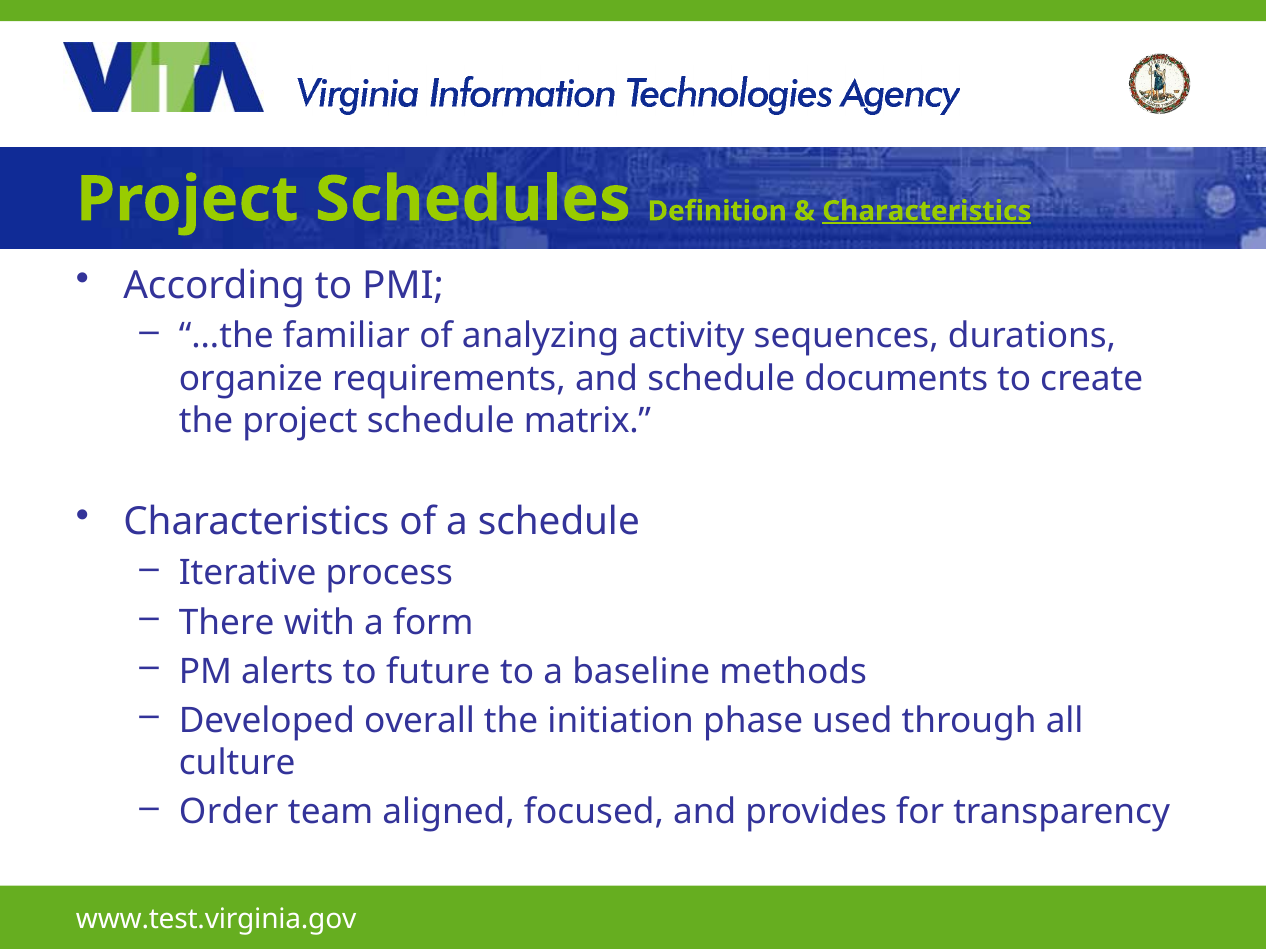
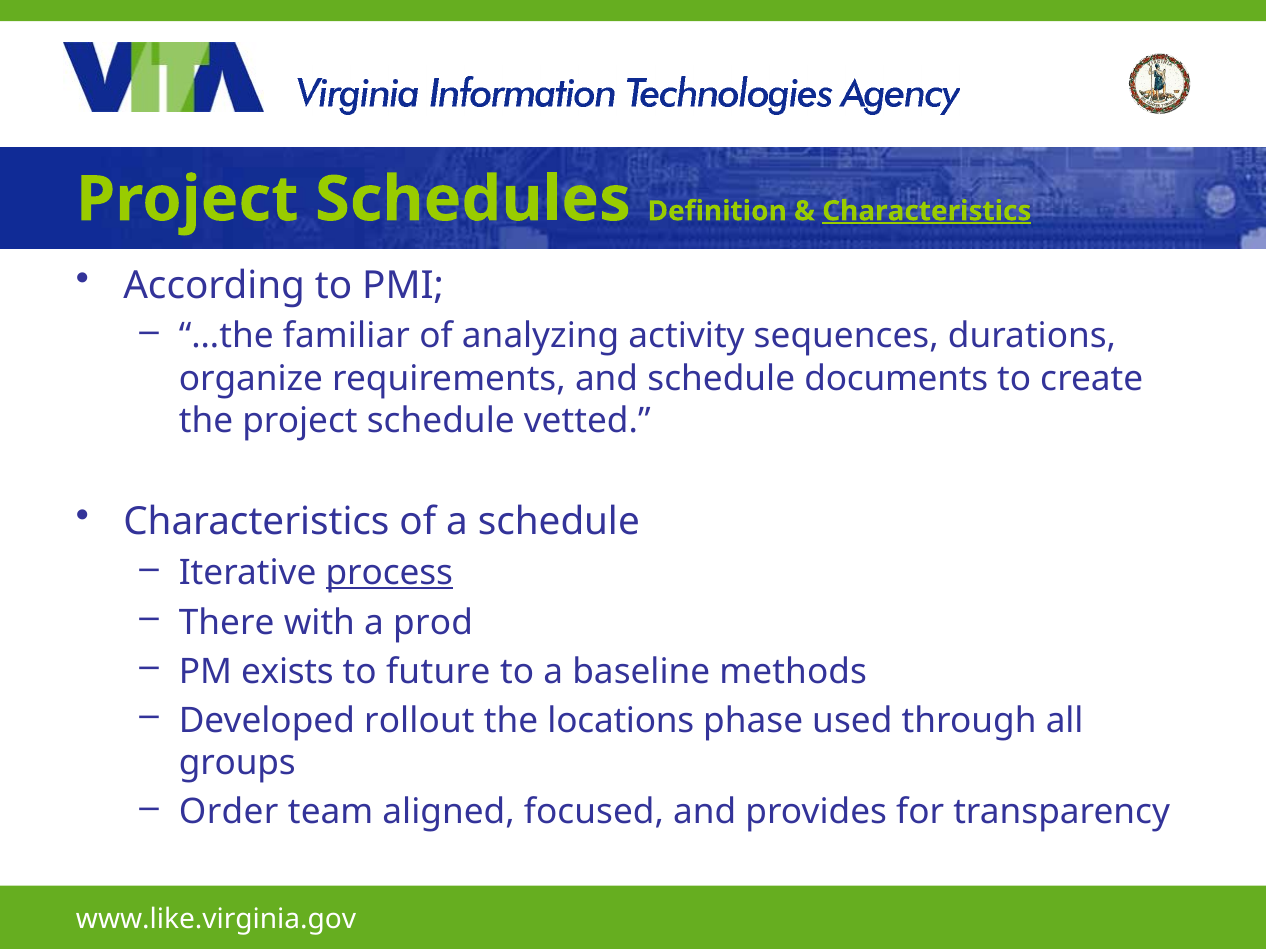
matrix: matrix -> vetted (587, 421)
process underline: none -> present (389, 574)
form: form -> prod (433, 623)
alerts: alerts -> exists (287, 672)
overall: overall -> rollout (419, 721)
initiation: initiation -> locations (621, 721)
culture: culture -> groups (237, 764)
www.test.virginia.gov: www.test.virginia.gov -> www.like.virginia.gov (216, 920)
